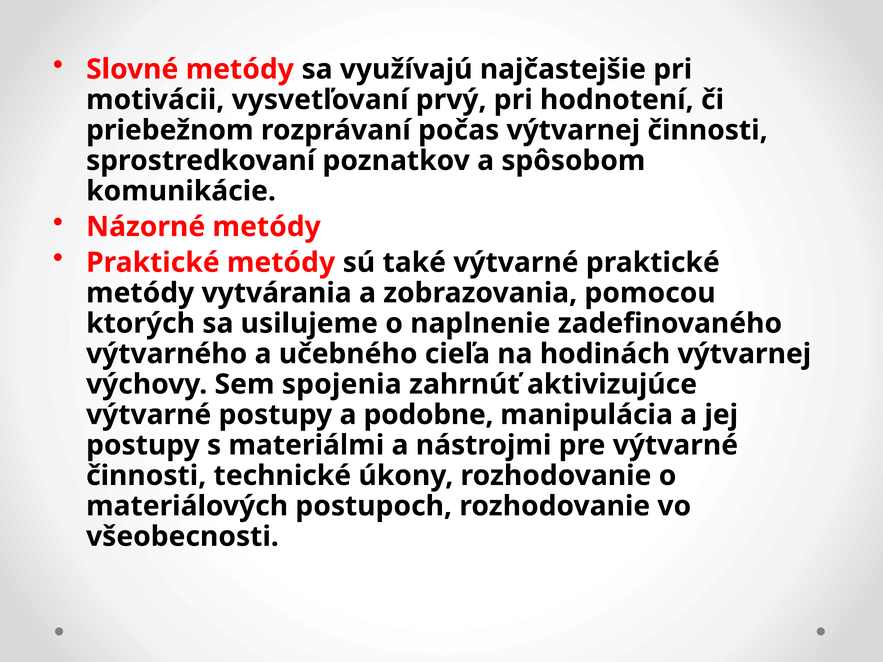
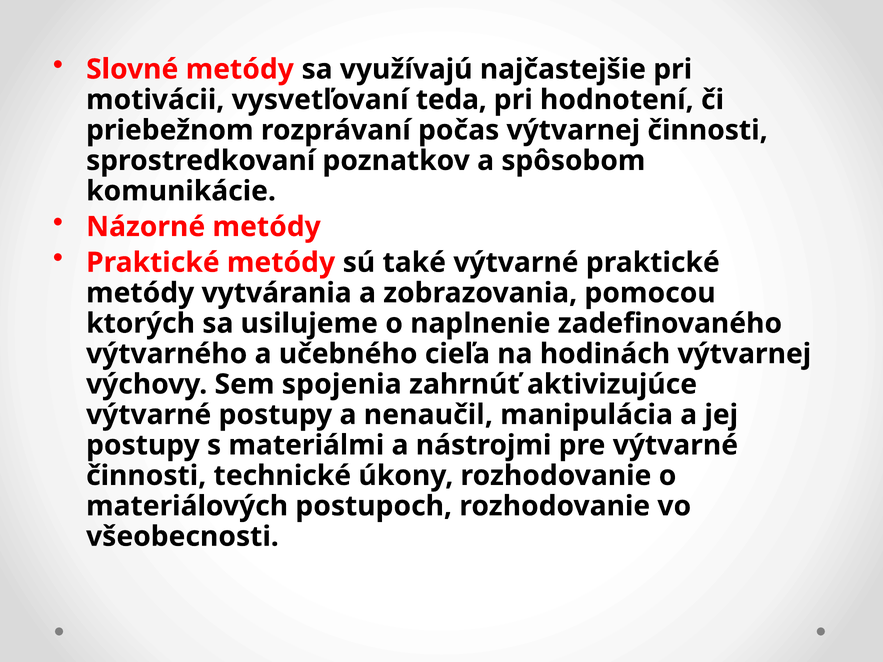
prvý: prvý -> teda (451, 100)
podobne: podobne -> nenaučil (428, 415)
